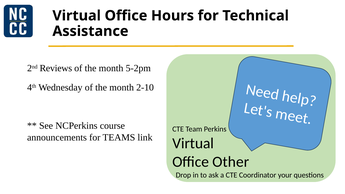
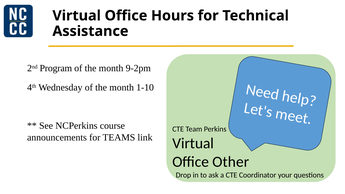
Reviews: Reviews -> Program (56, 68)
5-2pm: 5-2pm -> 9-2pm (138, 68)
2-10: 2-10 -> 1-10 (145, 88)
